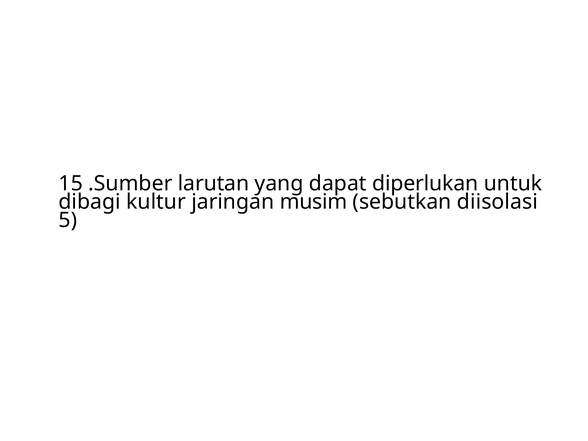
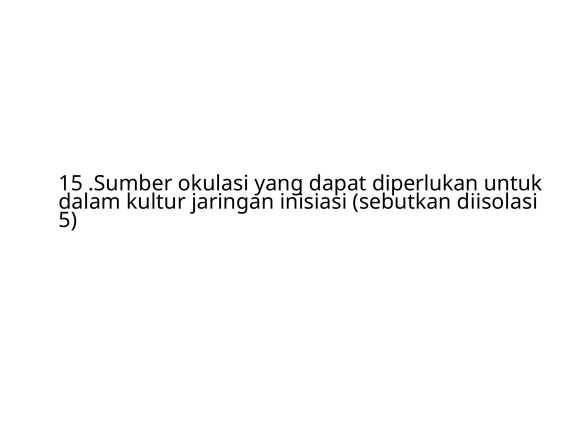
larutan: larutan -> okulasi (213, 184)
dibagi: dibagi -> dalam (90, 202)
musim: musim -> inisiasi (313, 202)
